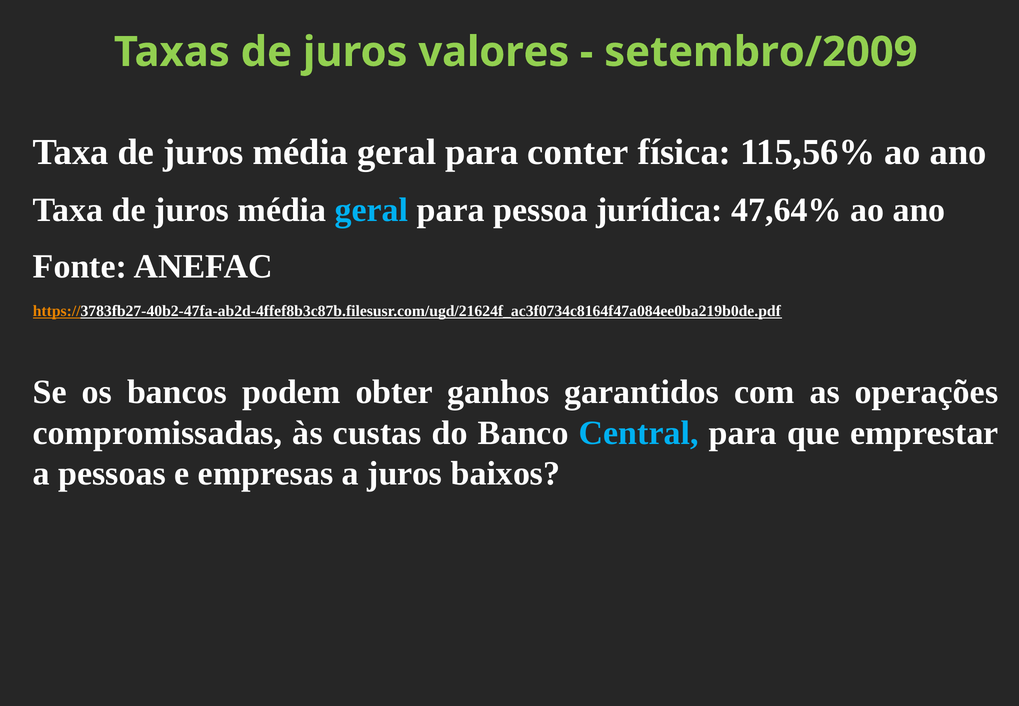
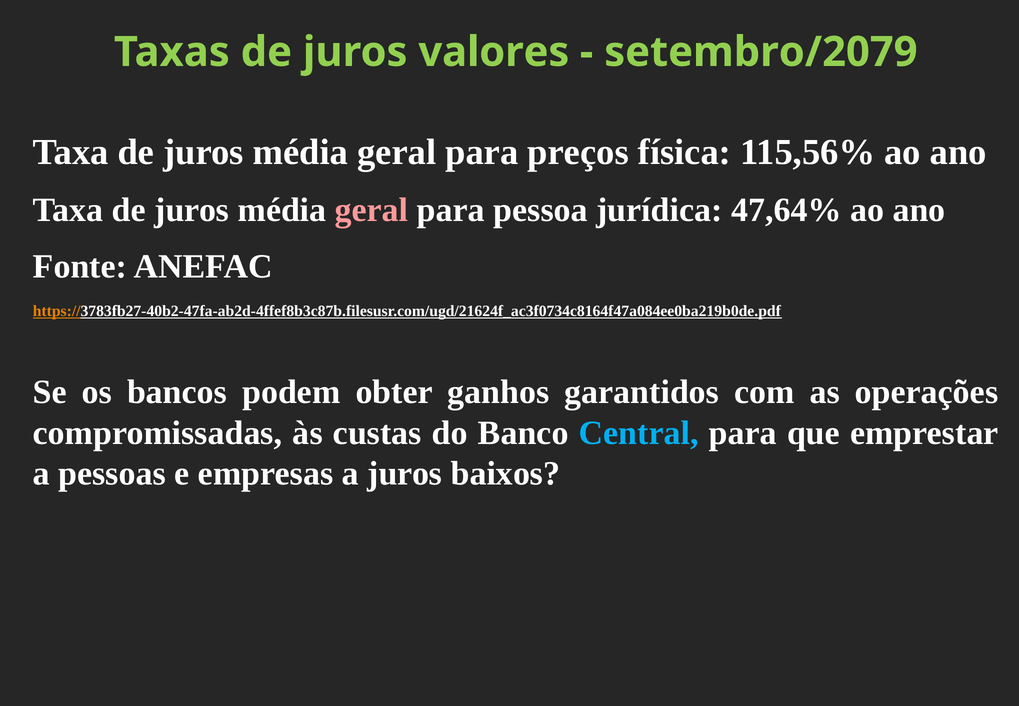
setembro/2009: setembro/2009 -> setembro/2079 (761, 52)
conter: conter -> preços (578, 152)
geral colour: light blue -> pink (372, 210)
